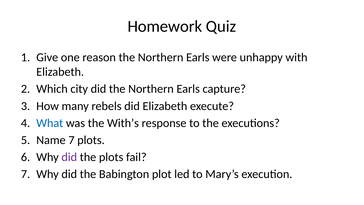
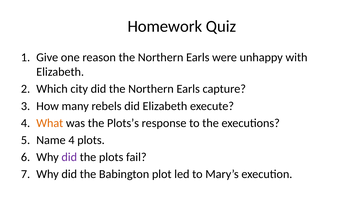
What colour: blue -> orange (50, 123)
With’s: With’s -> Plots’s (123, 123)
Name 7: 7 -> 4 (71, 140)
